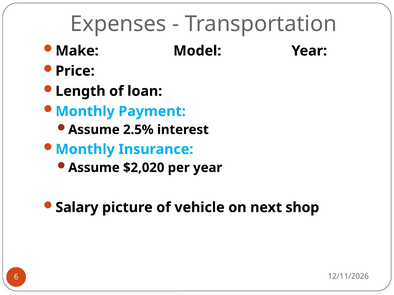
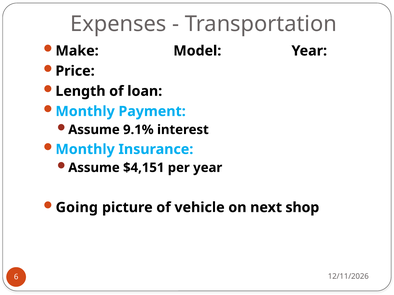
2.5%: 2.5% -> 9.1% (138, 130)
$2,020: $2,020 -> $4,151 (144, 168)
Salary: Salary -> Going (77, 208)
